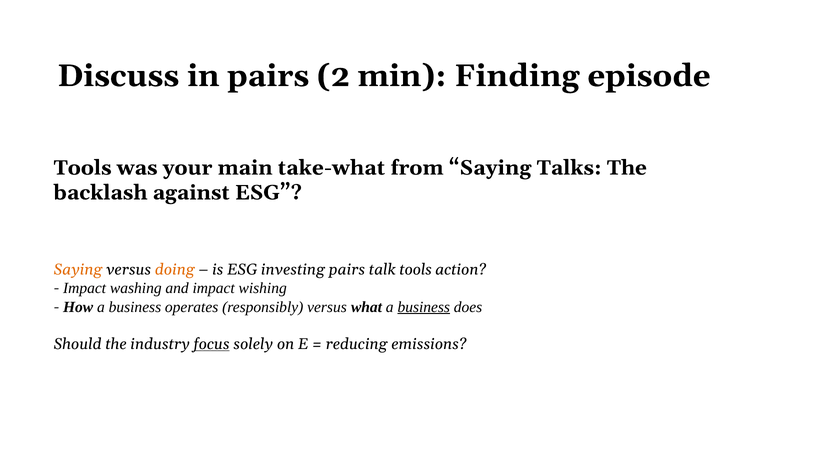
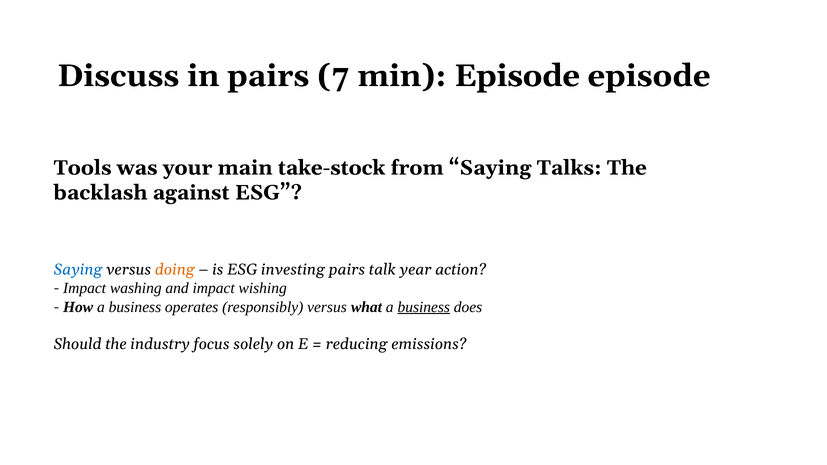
2: 2 -> 7 (333, 76)
min Finding: Finding -> Episode (517, 76)
take-what: take-what -> take-stock (332, 168)
Saying colour: orange -> blue (78, 270)
talk tools: tools -> year (415, 270)
focus underline: present -> none (212, 344)
